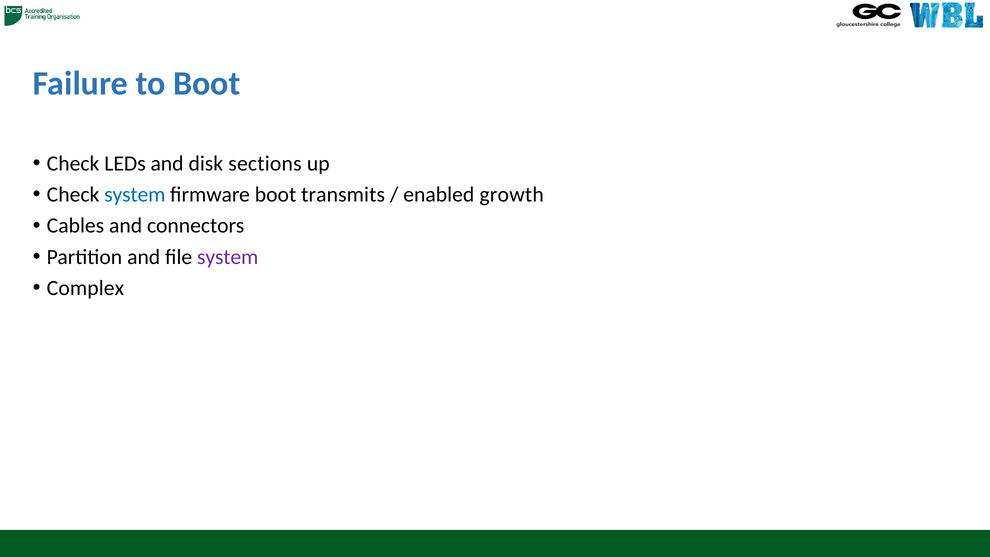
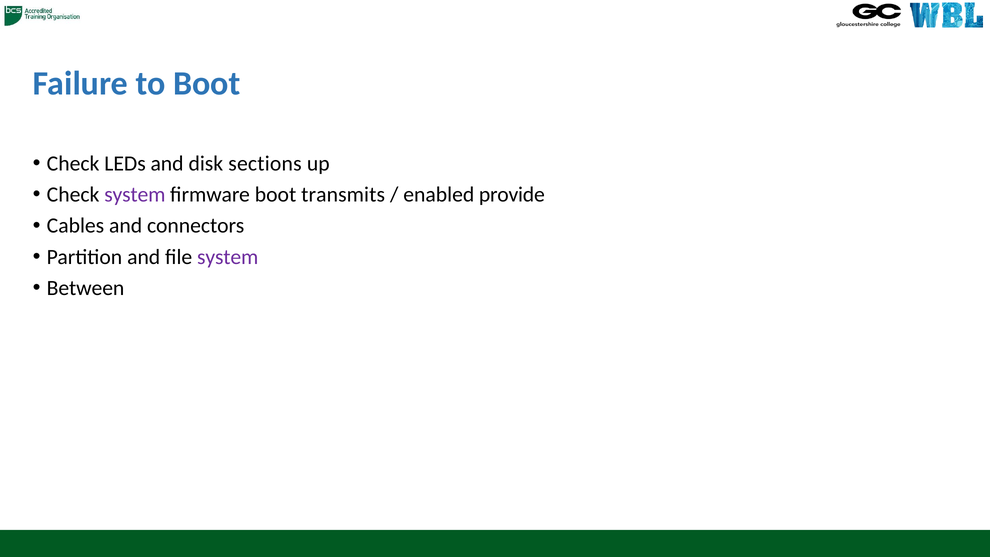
system colour: blue -> purple (135, 195)
growth: growth -> provide (512, 195)
Complex: Complex -> Between (86, 288)
